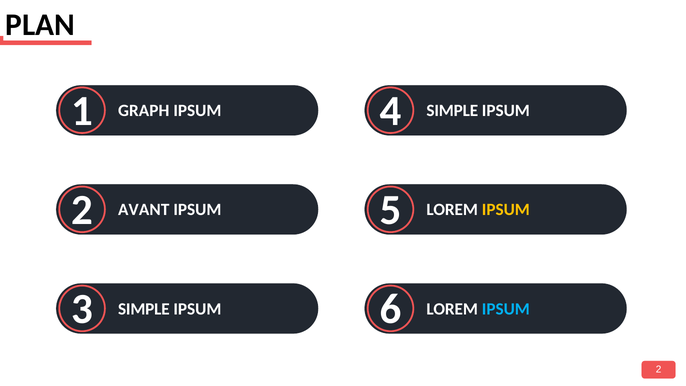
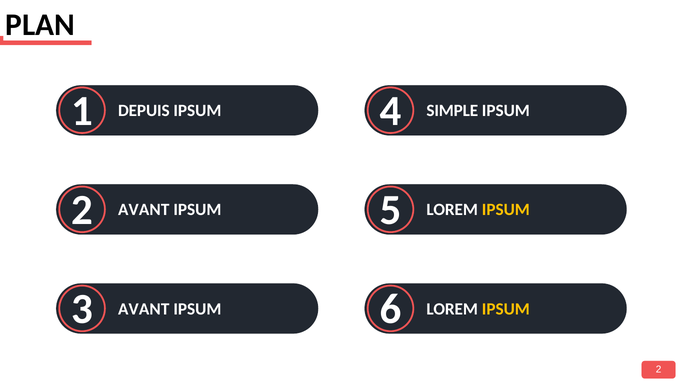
GRAPH: GRAPH -> DEPUIS (144, 111)
SIMPLE: SIMPLE -> AVANT (144, 309)
IPSUM colour: light blue -> yellow (506, 309)
